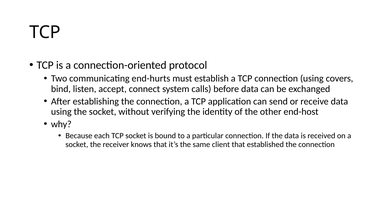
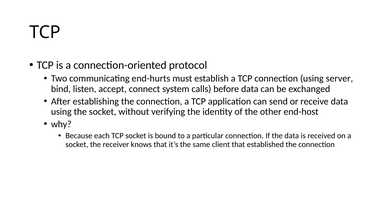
covers: covers -> server (339, 78)
